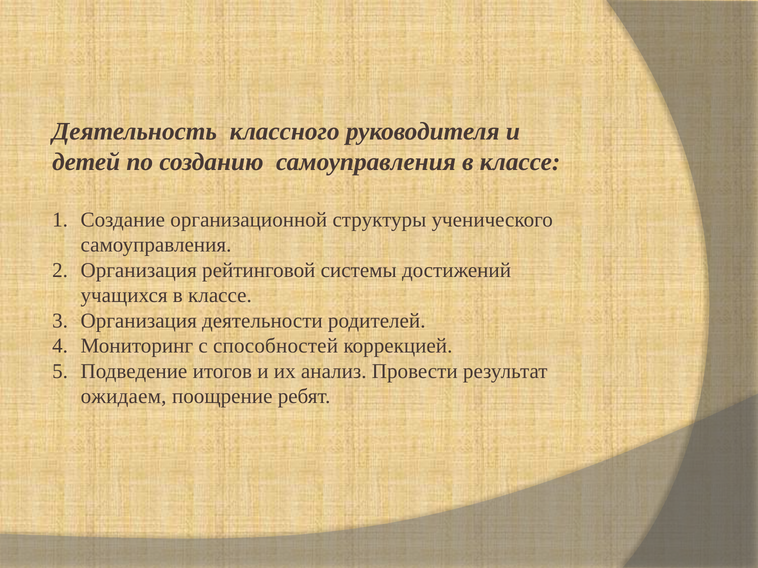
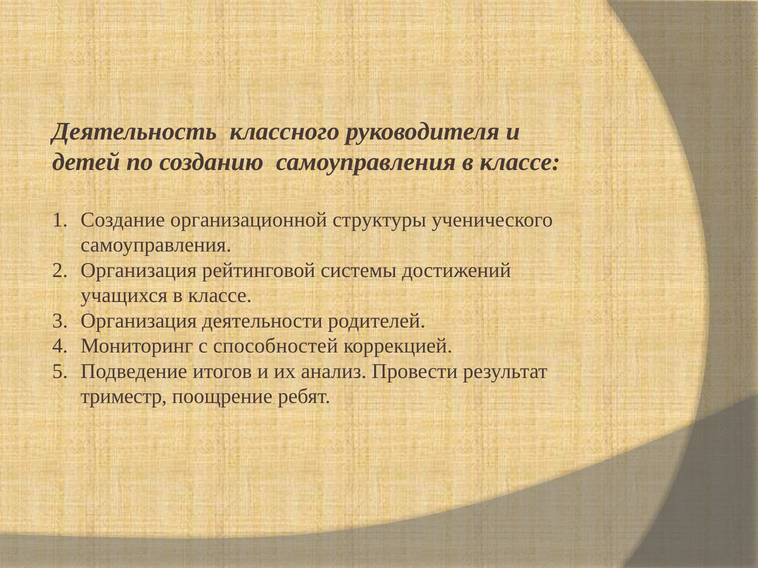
ожидаем: ожидаем -> триместр (124, 397)
